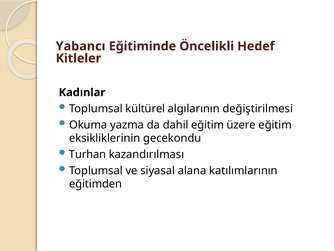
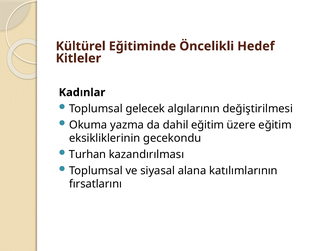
Yabancı: Yabancı -> Kültürel (81, 46)
kültürel: kültürel -> gelecek (145, 108)
eğitimden: eğitimden -> fırsatlarını (96, 184)
